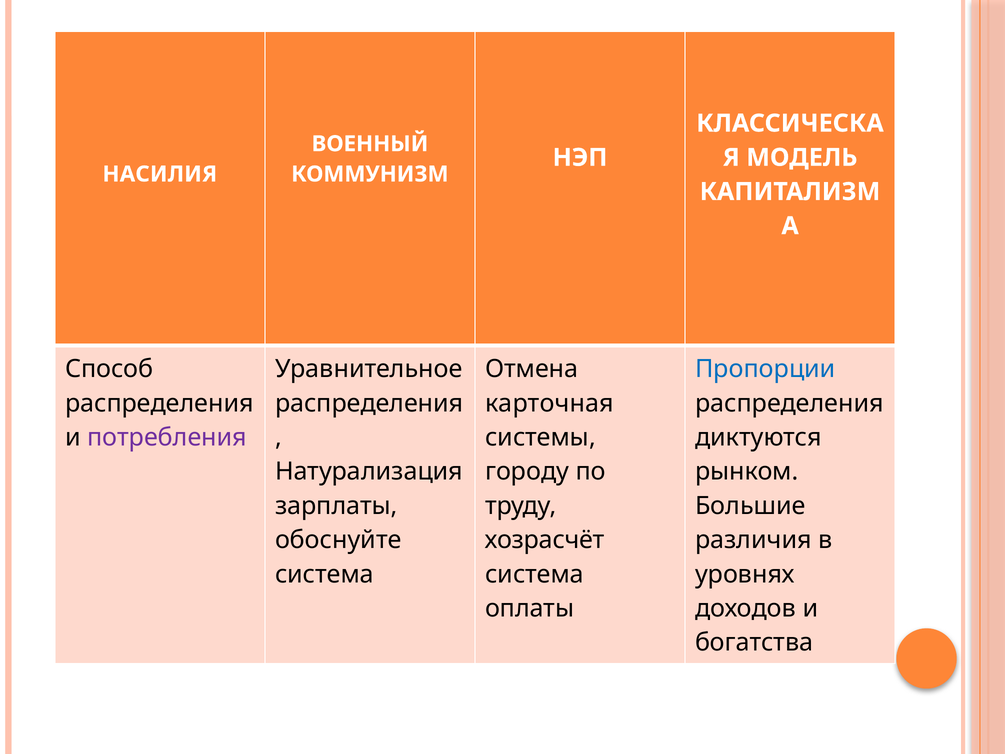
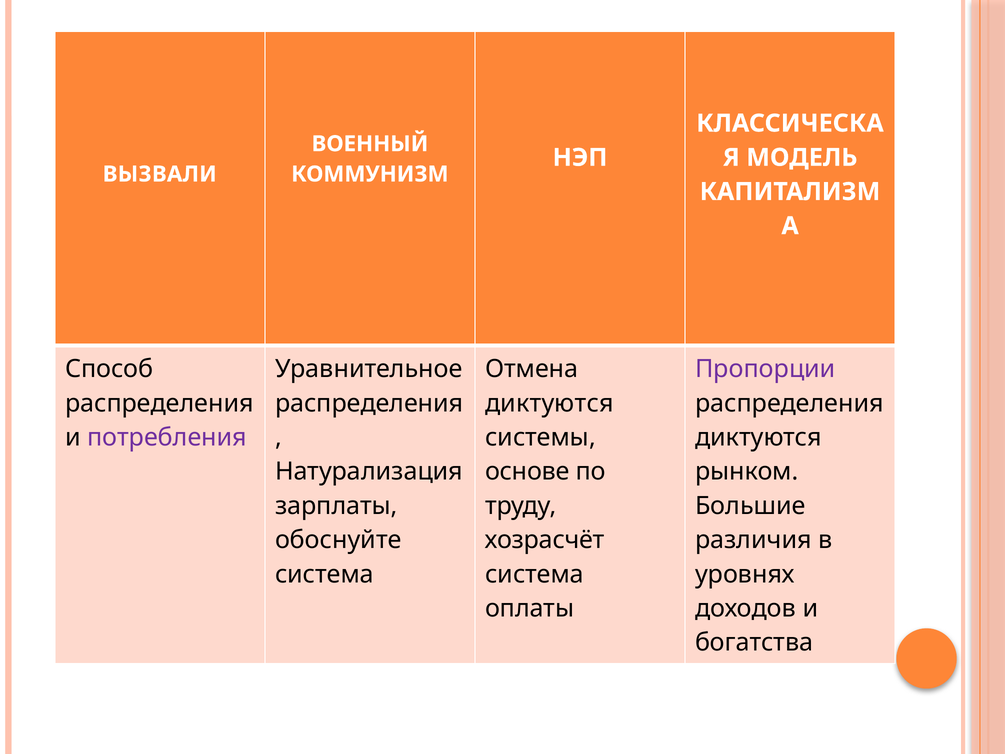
НАСИЛИЯ: НАСИЛИЯ -> ВЫЗВАЛИ (160, 174)
Пропорции colour: blue -> purple (765, 369)
карточная: карточная -> диктуются (549, 403)
городу: городу -> основе (527, 472)
